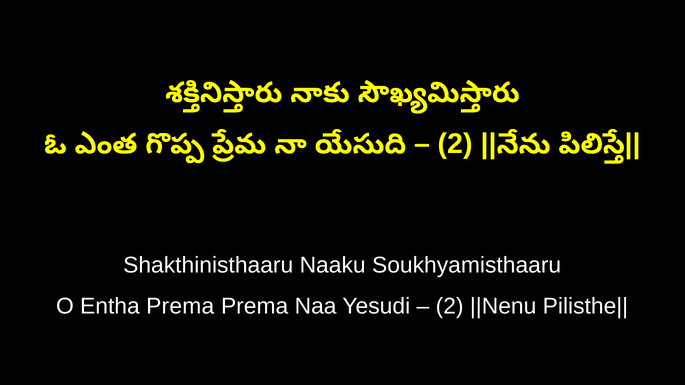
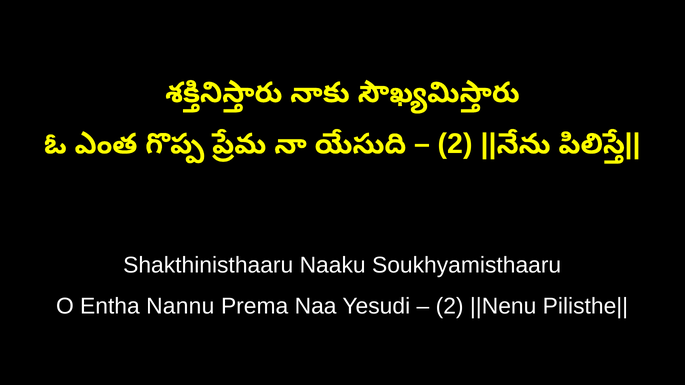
Entha Prema: Prema -> Nannu (180, 306)
